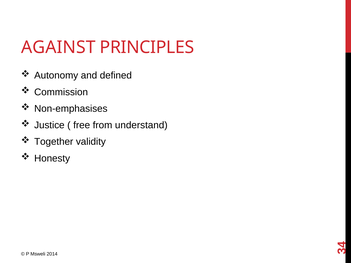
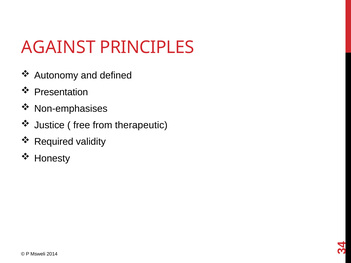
Commission: Commission -> Presentation (61, 92)
understand: understand -> therapeutic (141, 125)
Together: Together -> Required (54, 142)
